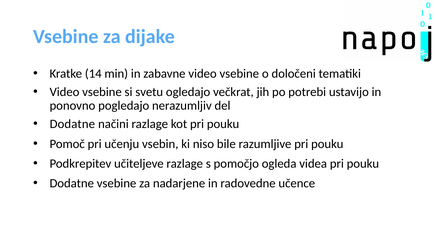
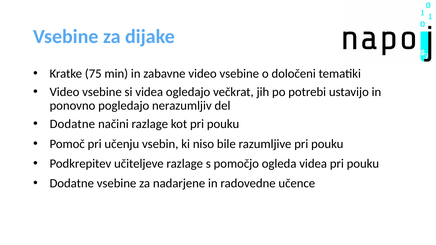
14: 14 -> 75 (93, 74)
si svetu: svetu -> videa (149, 92)
